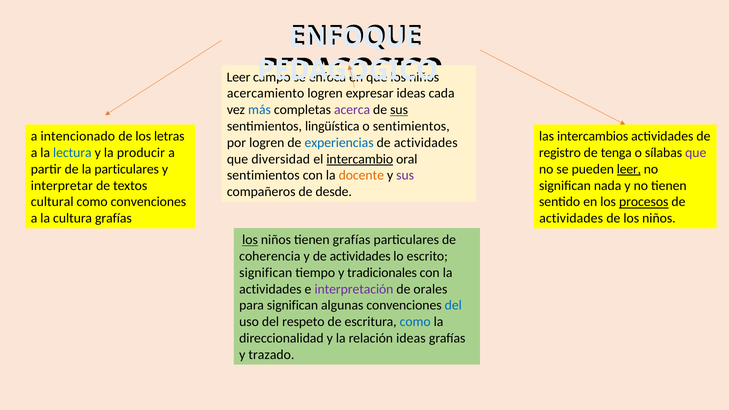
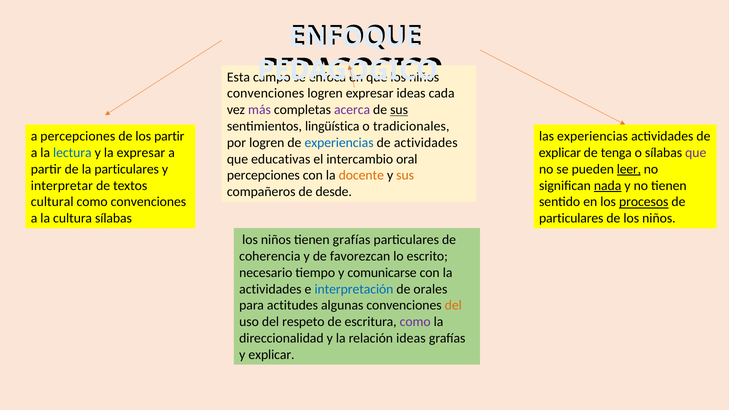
Leer: Leer -> Esta (238, 77)
acercamiento: acercamiento -> convenciones (266, 93)
más colour: blue -> purple (259, 110)
o sentimientos: sentimientos -> tradicionales (411, 126)
a intencionado: intencionado -> percepciones (78, 136)
los letras: letras -> partir (169, 136)
las intercambios: intercambios -> experiencias (593, 136)
la producir: producir -> expresar (141, 153)
registro: registro -> explicar (560, 153)
diversidad: diversidad -> educativas (281, 159)
intercambio underline: present -> none (360, 159)
sentimientos: sentimientos -> percepciones (263, 175)
sus colour: purple -> orange (405, 175)
nada underline: none -> present (608, 186)
cultura grafías: grafías -> sílabas (113, 218)
actividades: actividades -> particulares (571, 218)
los underline: present -> none (250, 240)
y de actividades: actividades -> favorezcan (360, 256)
significan: significan -> necesario (266, 273)
tradicionales: tradicionales -> comunicarse (382, 273)
interpretación colour: purple -> blue (354, 289)
para significan: significan -> actitudes (292, 305)
del colour: blue -> orange (453, 305)
como colour: blue -> purple (415, 322)
y trazado: trazado -> explicar (271, 355)
